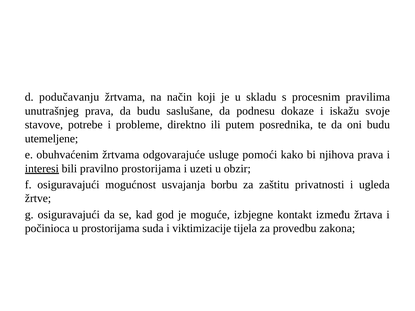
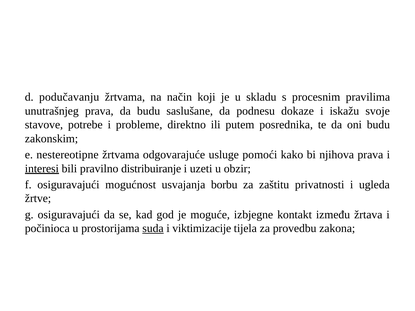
utemeljene: utemeljene -> zakonskim (51, 139)
obuhvaćenim: obuhvaćenim -> nestereotipne (68, 155)
pravilno prostorijama: prostorijama -> distribuiranje (151, 169)
suda underline: none -> present (153, 229)
